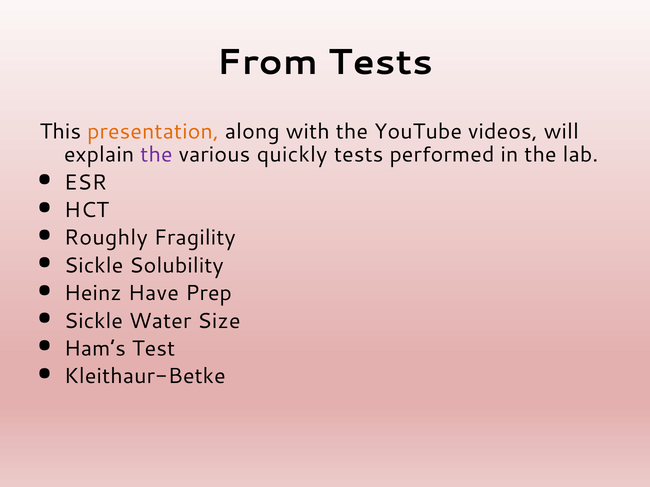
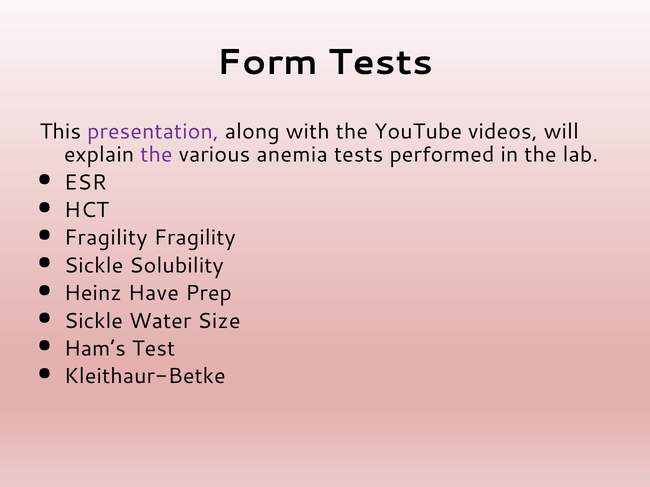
From: From -> Form (268, 63)
presentation colour: orange -> purple (153, 132)
quickly: quickly -> anemia (292, 155)
Roughly: Roughly -> Fragility (106, 238)
